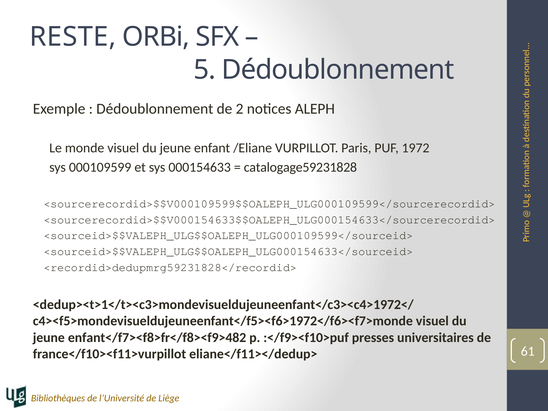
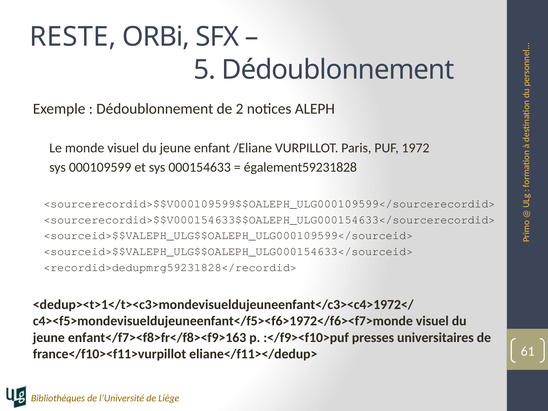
catalogage59231828: catalogage59231828 -> également59231828 (300, 167)
enfant</f7><f8>fr</f8><f9>482: enfant</f7><f8>fr</f8><f9>482 -> enfant</f7><f8>fr</f8><f9>163 (157, 338)
